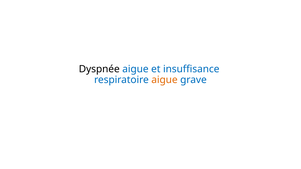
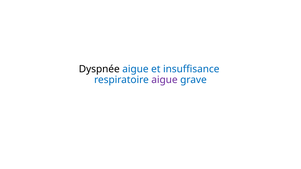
aigue colour: orange -> purple (164, 80)
